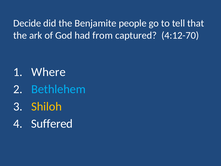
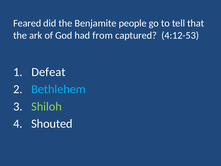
Decide: Decide -> Feared (27, 23)
4:12-70: 4:12-70 -> 4:12-53 (180, 35)
Where: Where -> Defeat (48, 72)
Shiloh colour: yellow -> light green (47, 106)
Suffered: Suffered -> Shouted (52, 123)
